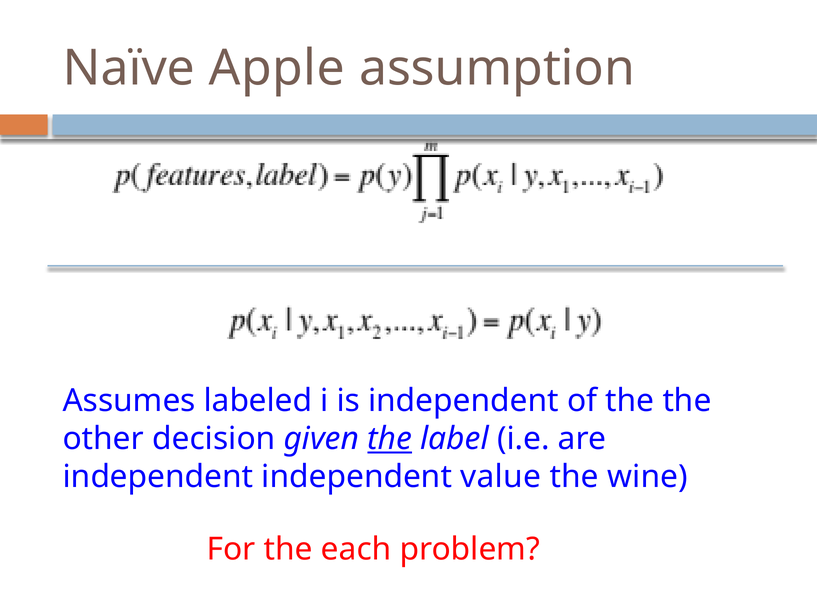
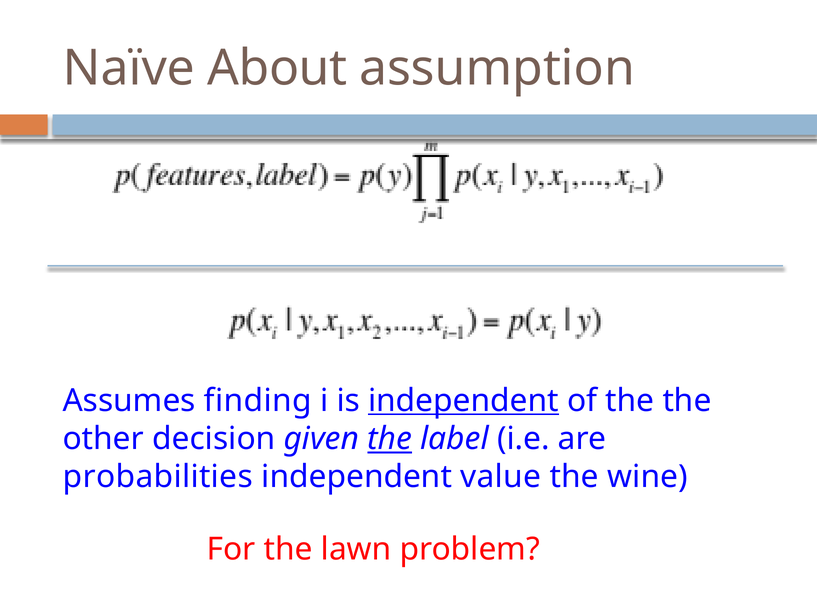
Apple: Apple -> About (277, 68)
labeled: labeled -> finding (258, 400)
independent underline: none -> present (463, 400)
independent: independent -> probabilities (158, 477)
each: each -> lawn (356, 549)
